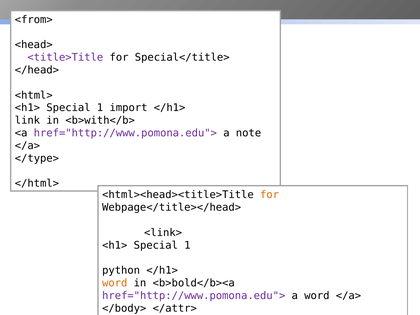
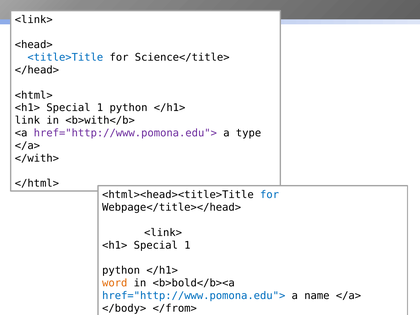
<from>: <from> -> <link> (34, 20)
<title>Title colour: purple -> blue (65, 57)
Special</title>: Special</title> -> Science</title> (182, 57)
import: import -> python (129, 108)
note: note -> type (249, 133)
</type>: </type> -> </with> (37, 158)
for colour: orange -> blue (270, 195)
href="http://www.pomona.edu"> colour: purple -> blue (194, 296)
a word: word -> name (317, 296)
</attr>: </attr> -> </from> (175, 308)
